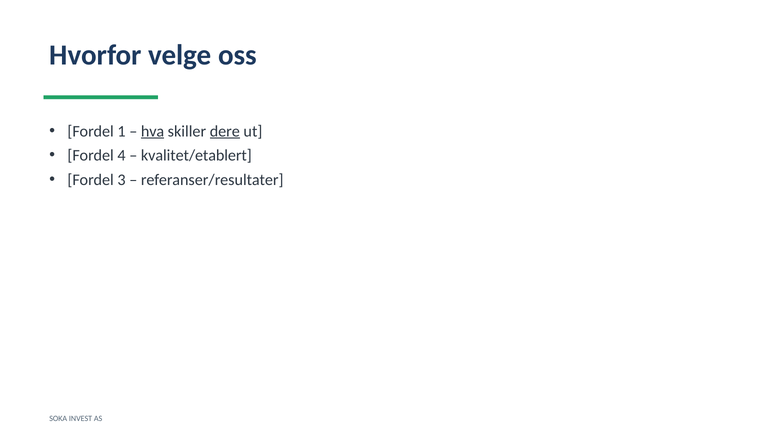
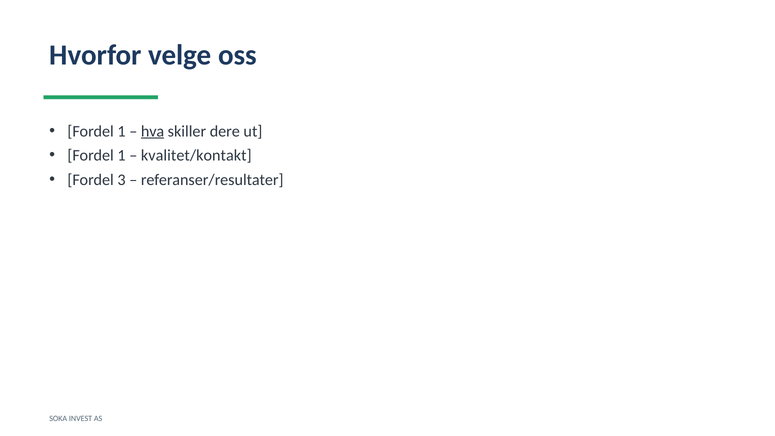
dere underline: present -> none (225, 131)
4: 4 -> 1 (122, 155)
kvalitet/etablert: kvalitet/etablert -> kvalitet/kontakt (196, 155)
